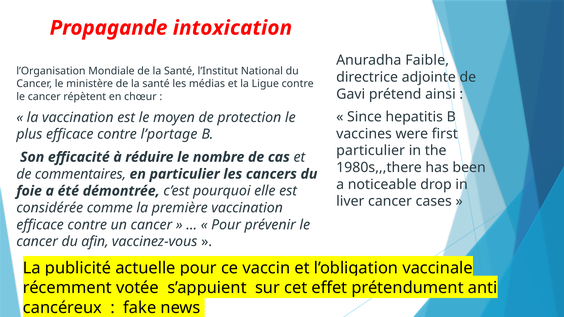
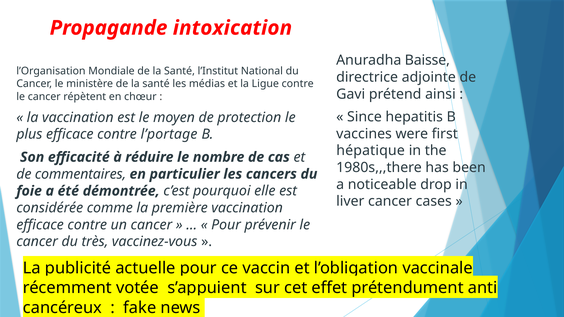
Faible: Faible -> Baisse (427, 60)
particulier: particulier -> hépatique (371, 151)
afin: afin -> très (95, 242)
